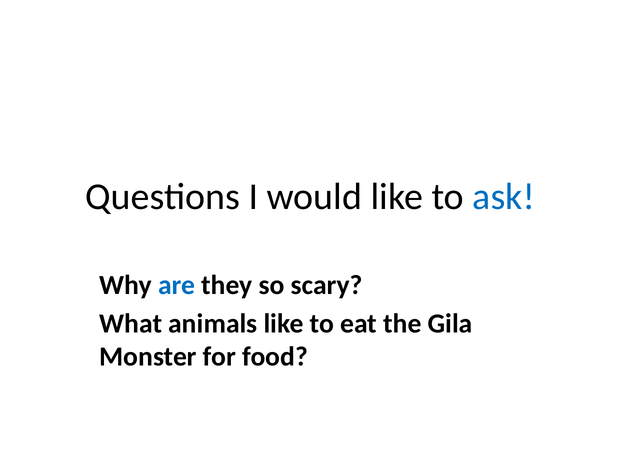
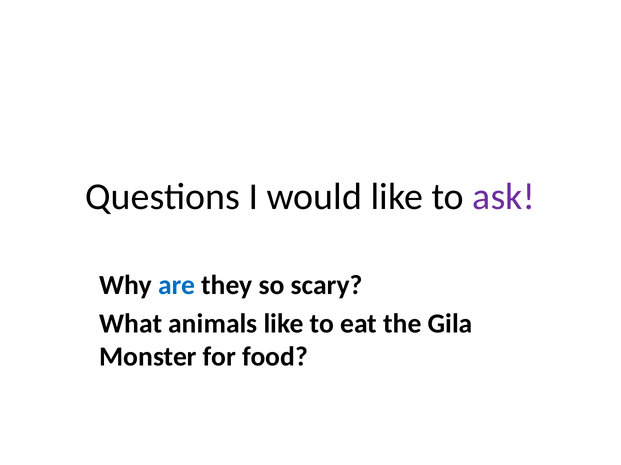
ask colour: blue -> purple (504, 197)
